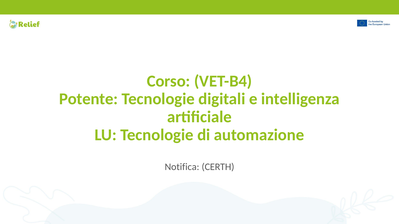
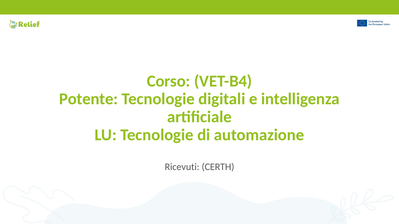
Notifica: Notifica -> Ricevuti (182, 167)
